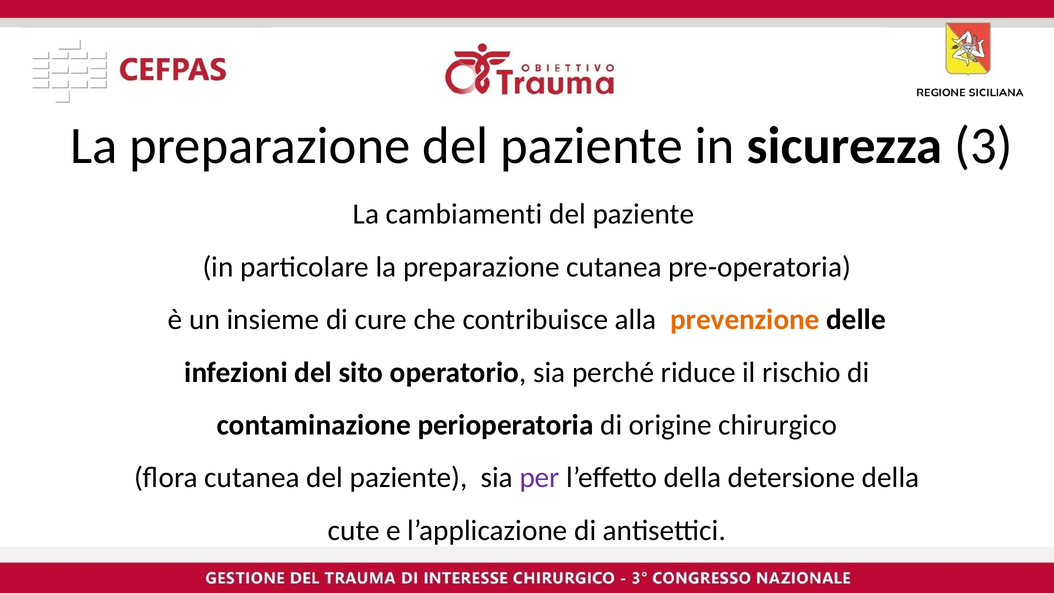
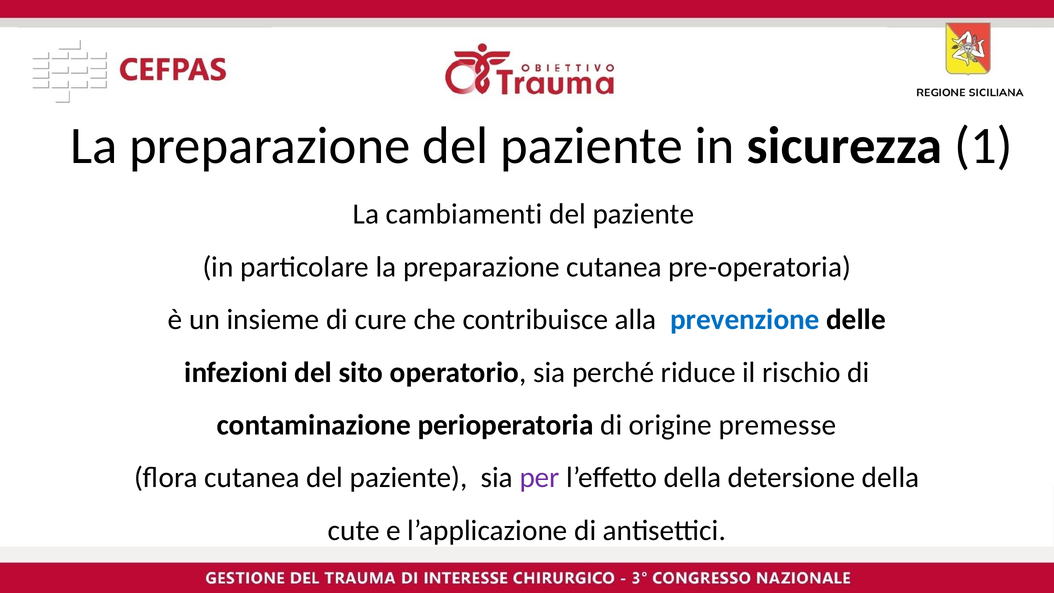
3: 3 -> 1 (984, 146)
prevenzione colour: orange -> blue (745, 320)
chirurgico: chirurgico -> premesse (778, 425)
